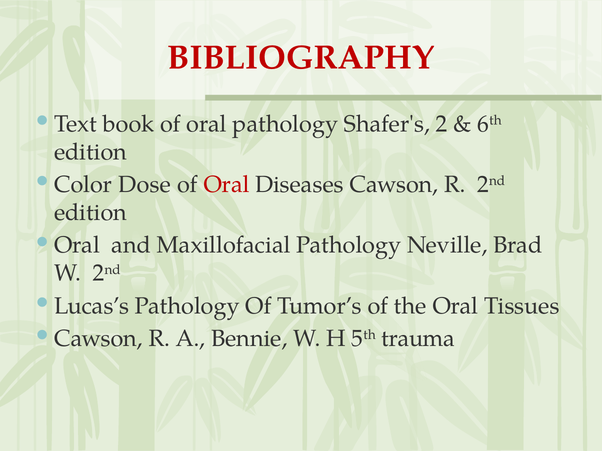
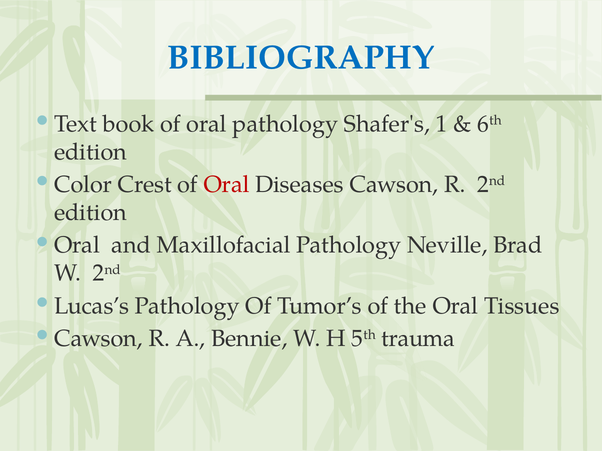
BIBLIOGRAPHY colour: red -> blue (301, 58)
2: 2 -> 1 (442, 124)
Dose: Dose -> Crest (145, 185)
